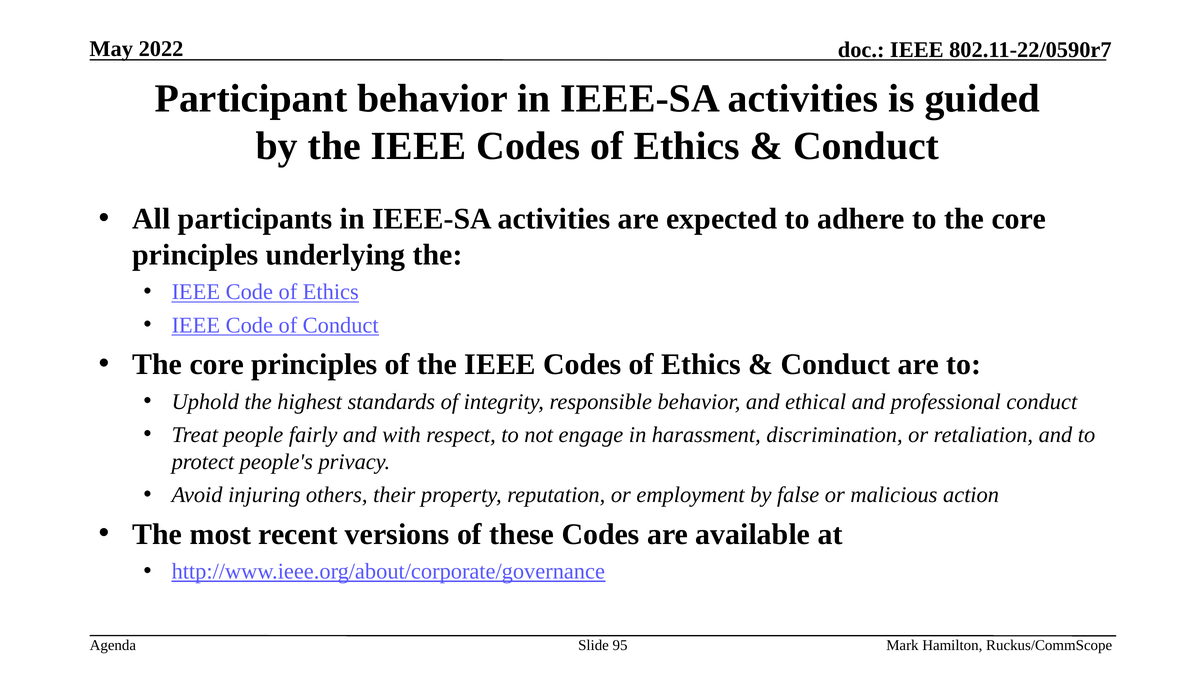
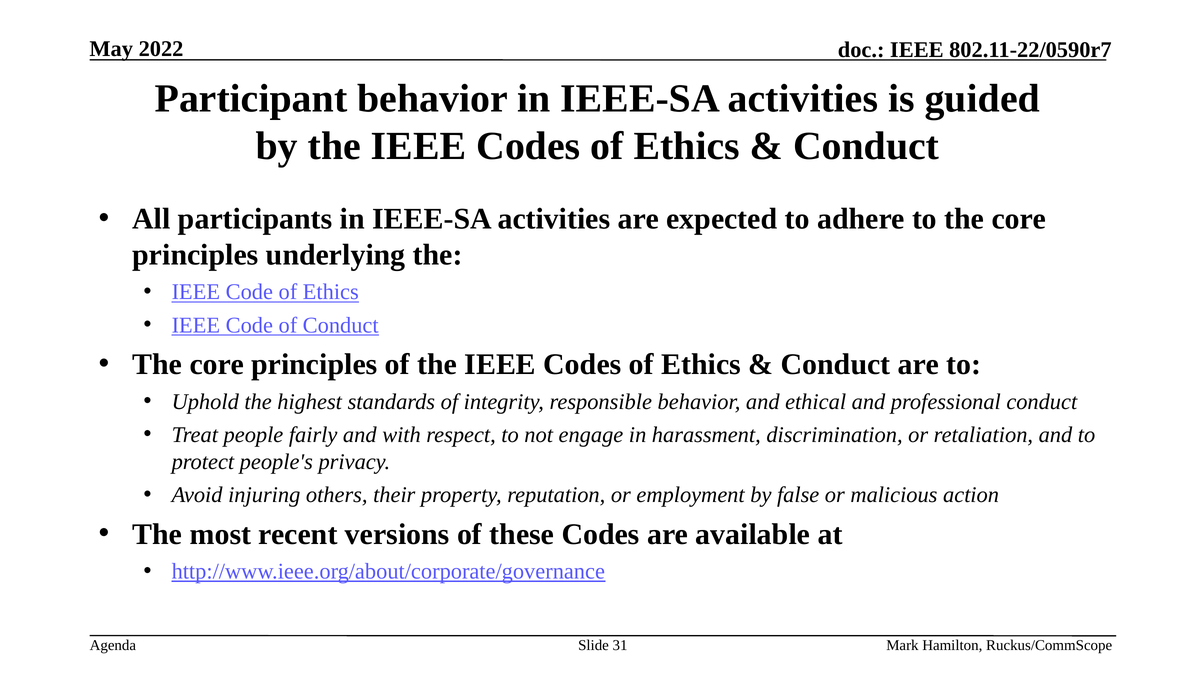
95: 95 -> 31 (620, 645)
